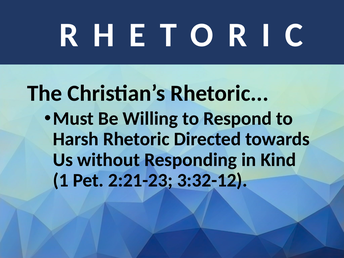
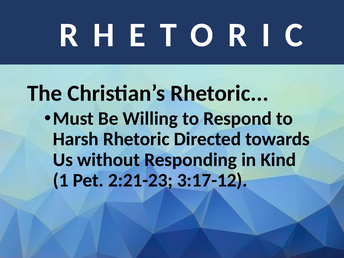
3:32-12: 3:32-12 -> 3:17-12 (212, 180)
